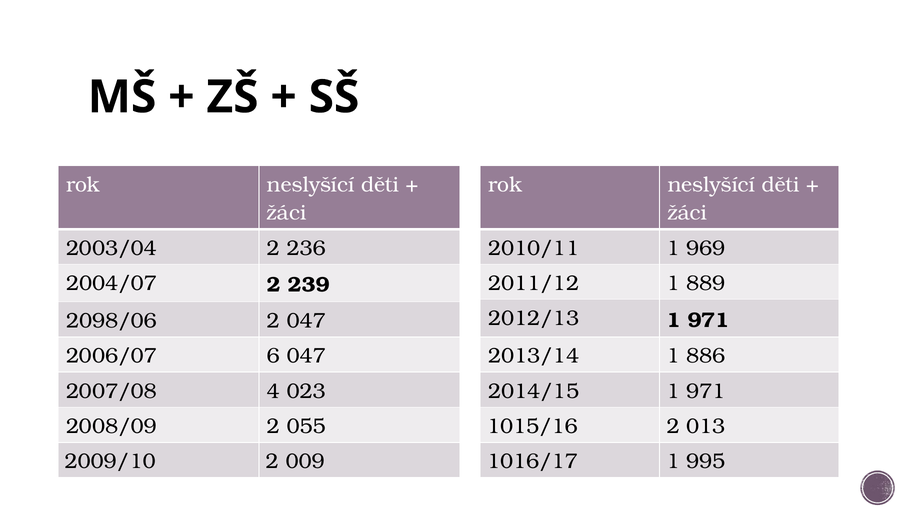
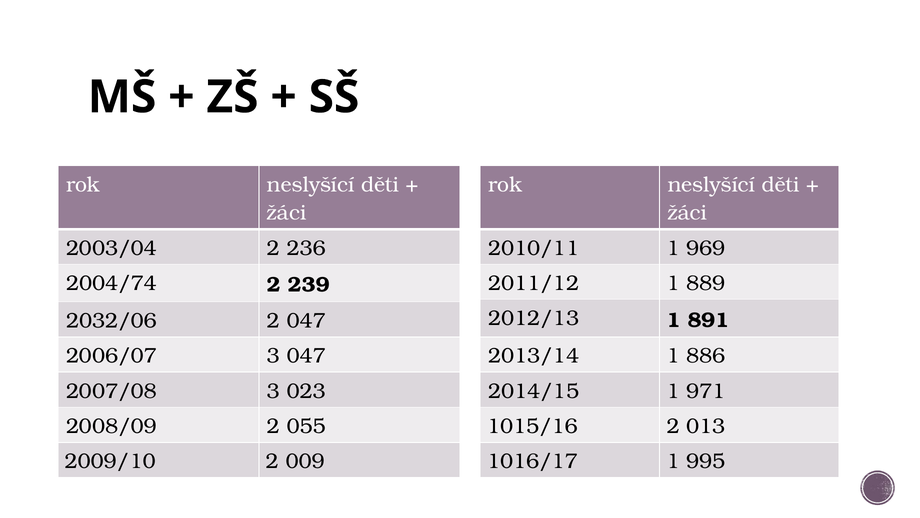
2004/07: 2004/07 -> 2004/74 (111, 283)
2012/13 1 971: 971 -> 891 (708, 320)
2098/06: 2098/06 -> 2032/06 (111, 321)
2006/07 6: 6 -> 3 (273, 356)
2007/08 4: 4 -> 3 (273, 391)
